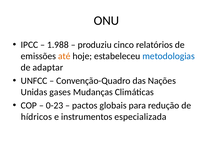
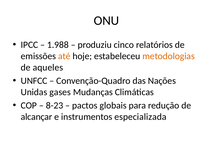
metodologias colour: blue -> orange (169, 56)
adaptar: adaptar -> aqueles (48, 67)
0-23: 0-23 -> 8-23 (55, 105)
hídricos: hídricos -> alcançar (37, 117)
